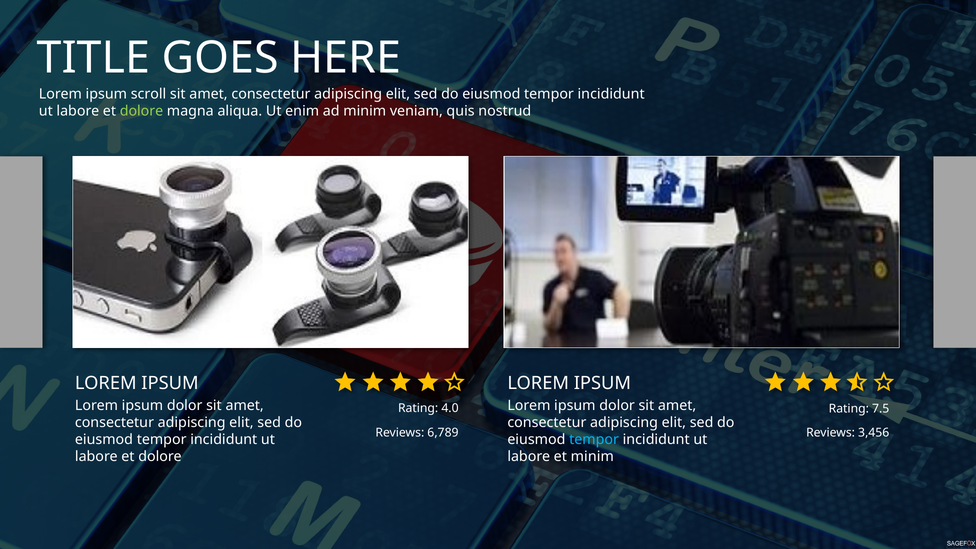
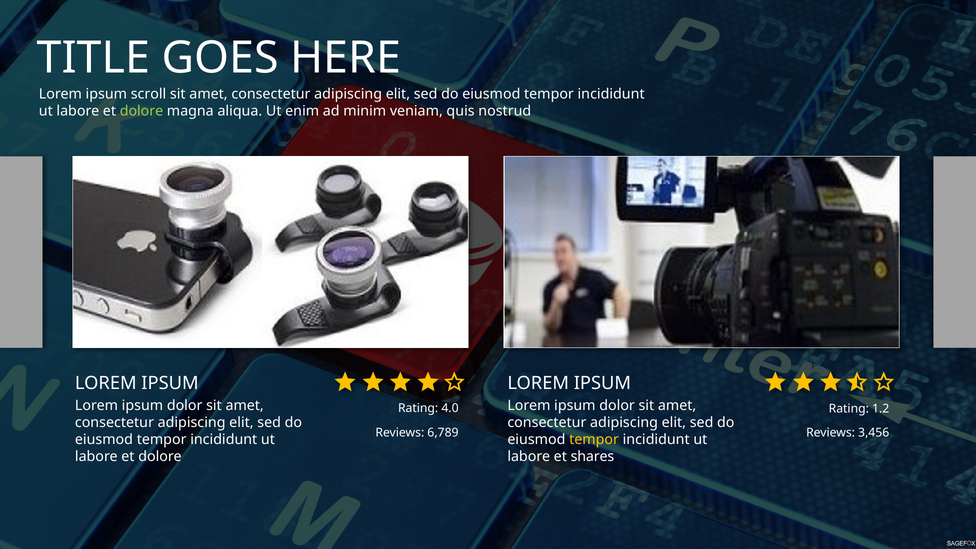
7.5: 7.5 -> 1.2 (881, 409)
tempor colour: light blue -> yellow (594, 440)
et minim: minim -> shares (592, 457)
